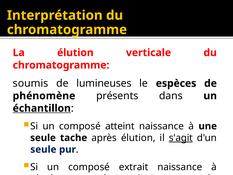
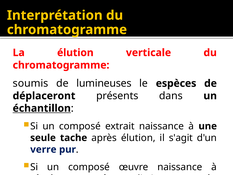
phénomène: phénomène -> déplaceront (44, 96)
atteint: atteint -> extrait (120, 126)
s'agit underline: present -> none (181, 138)
seule: seule -> verre (43, 149)
extrait: extrait -> œuvre (134, 167)
